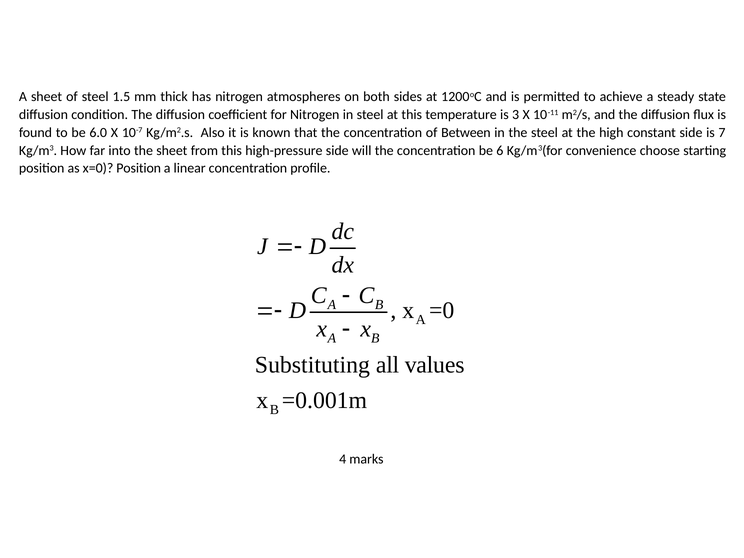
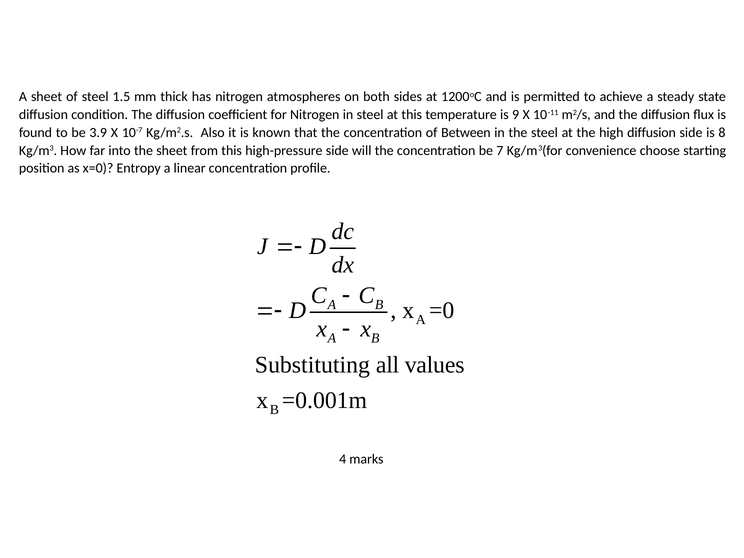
3: 3 -> 9 (516, 115)
6.0: 6.0 -> 3.9 (98, 133)
high constant: constant -> diffusion (652, 133)
7: 7 -> 8 (722, 133)
6: 6 -> 7 (500, 150)
x=0 Position: Position -> Entropy (139, 168)
